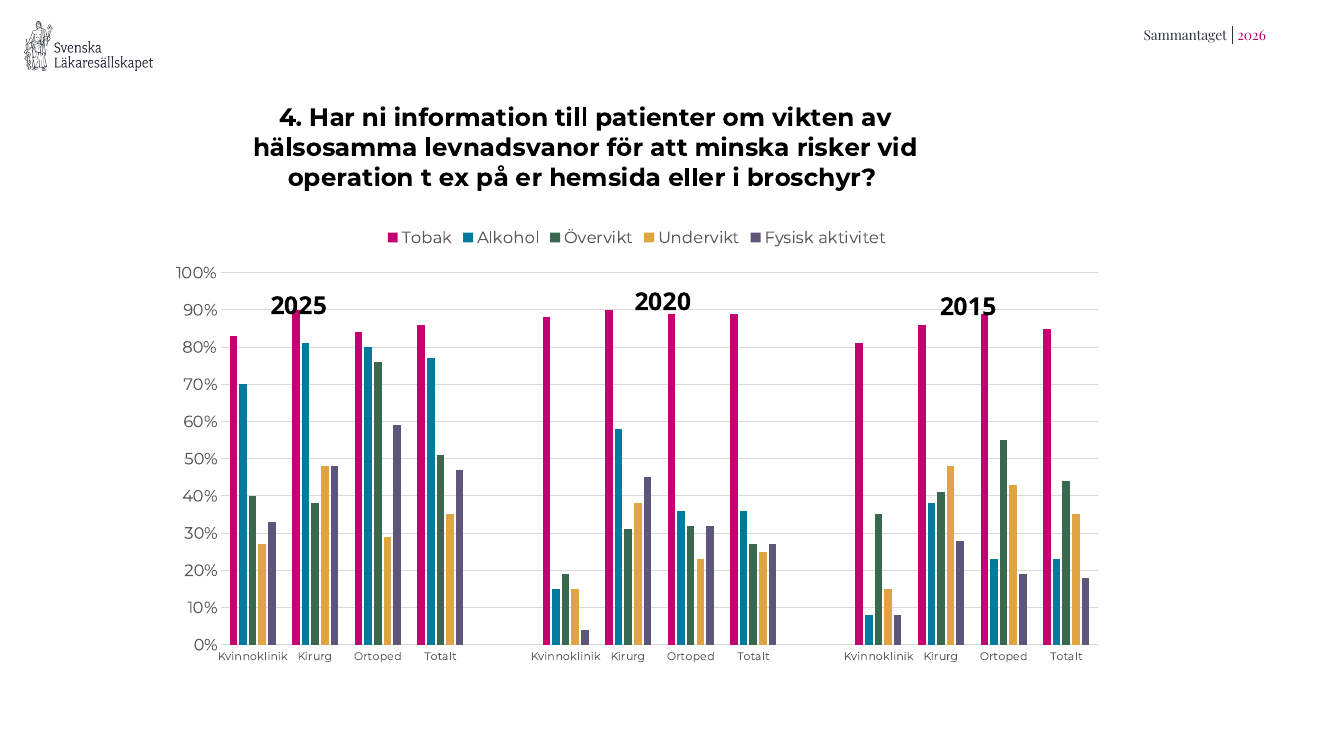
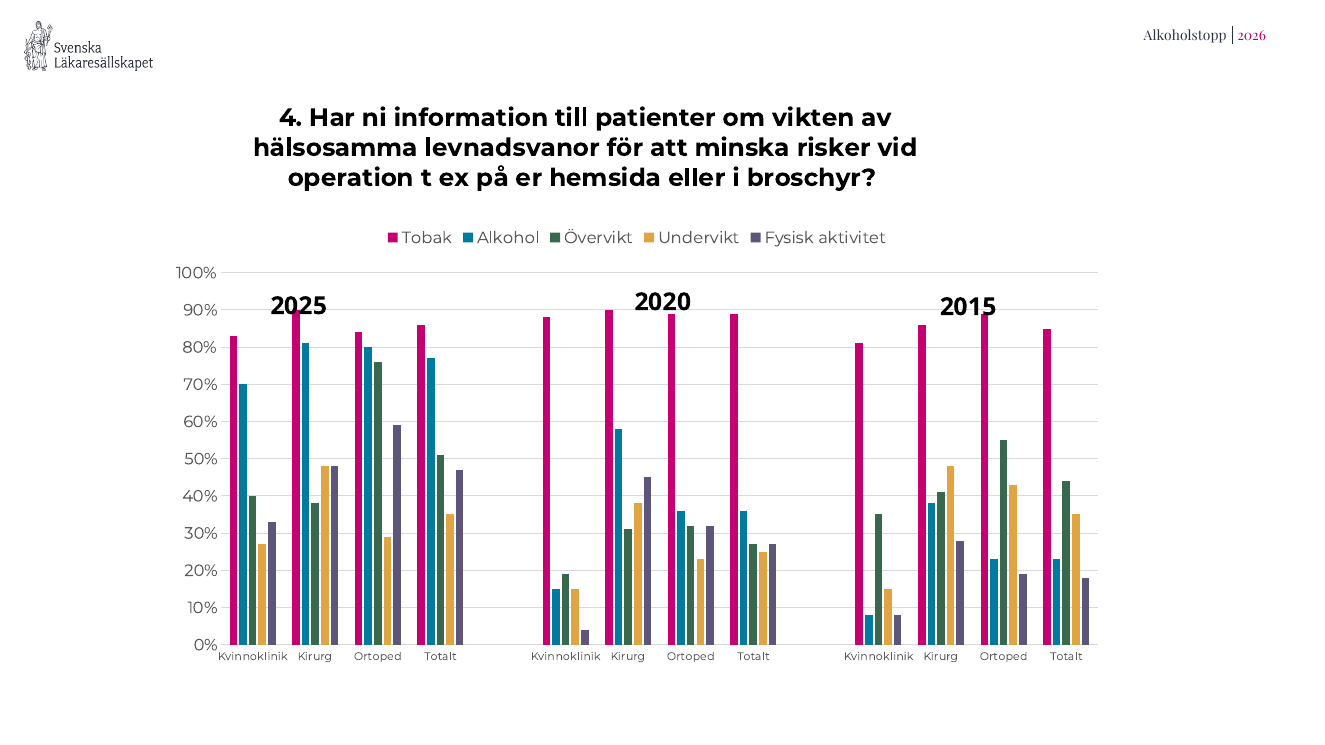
Sammantaget: Sammantaget -> Alkoholstopp (1185, 36)
